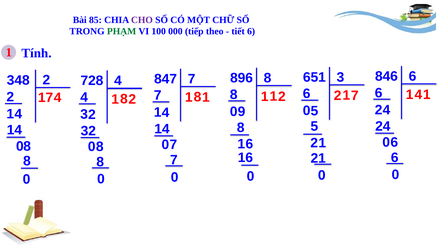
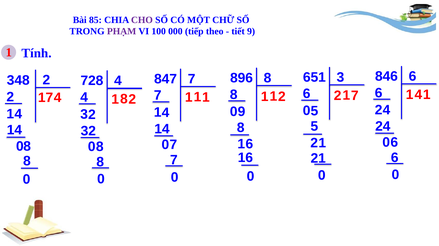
PHẠM colour: green -> purple (122, 32)
tiết 6: 6 -> 9 (251, 32)
8: 8 -> 1 (198, 97)
